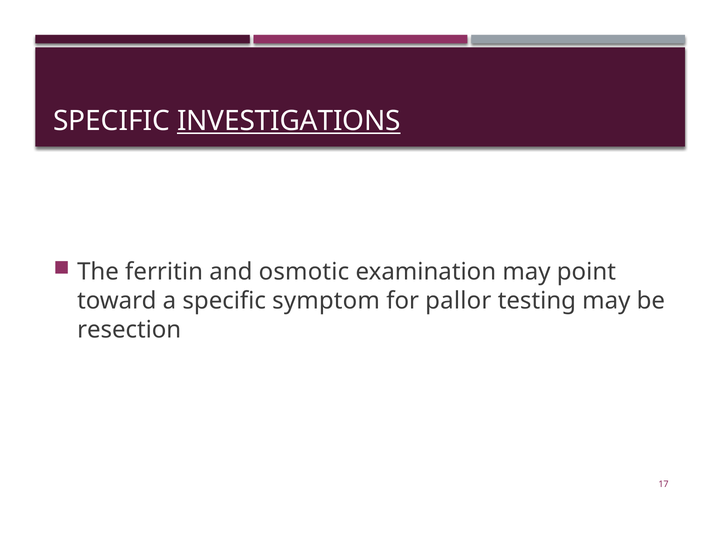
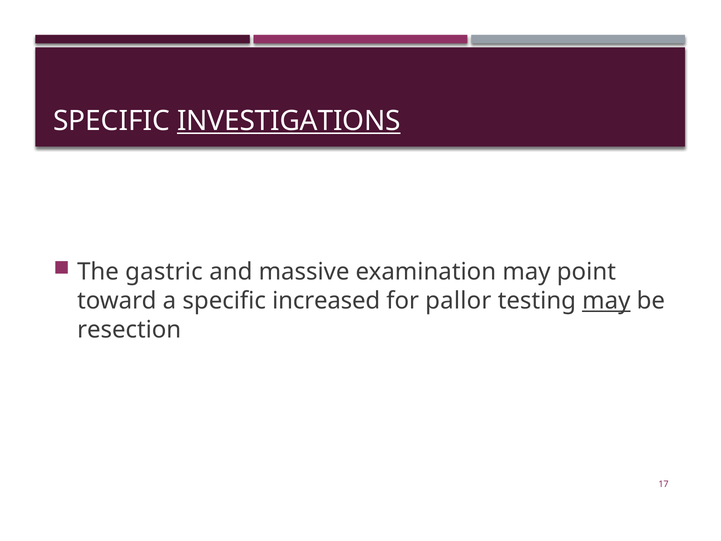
ferritin: ferritin -> gastric (164, 272)
osmotic: osmotic -> massive (304, 272)
symptom: symptom -> increased (326, 301)
may underline: none -> present (606, 301)
